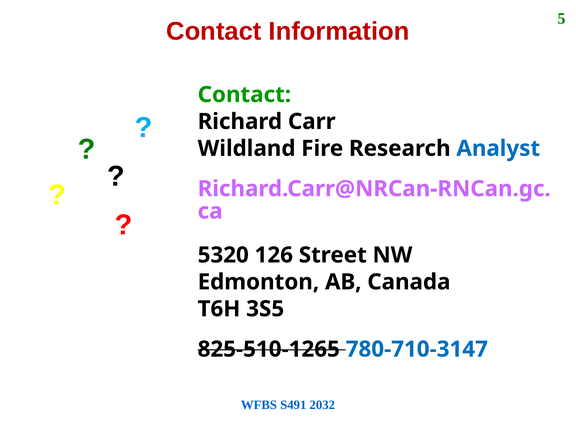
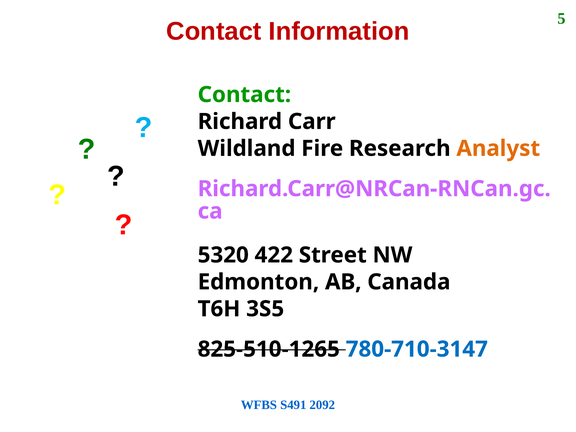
Analyst colour: blue -> orange (498, 148)
126: 126 -> 422 (274, 255)
2032: 2032 -> 2092 (322, 405)
